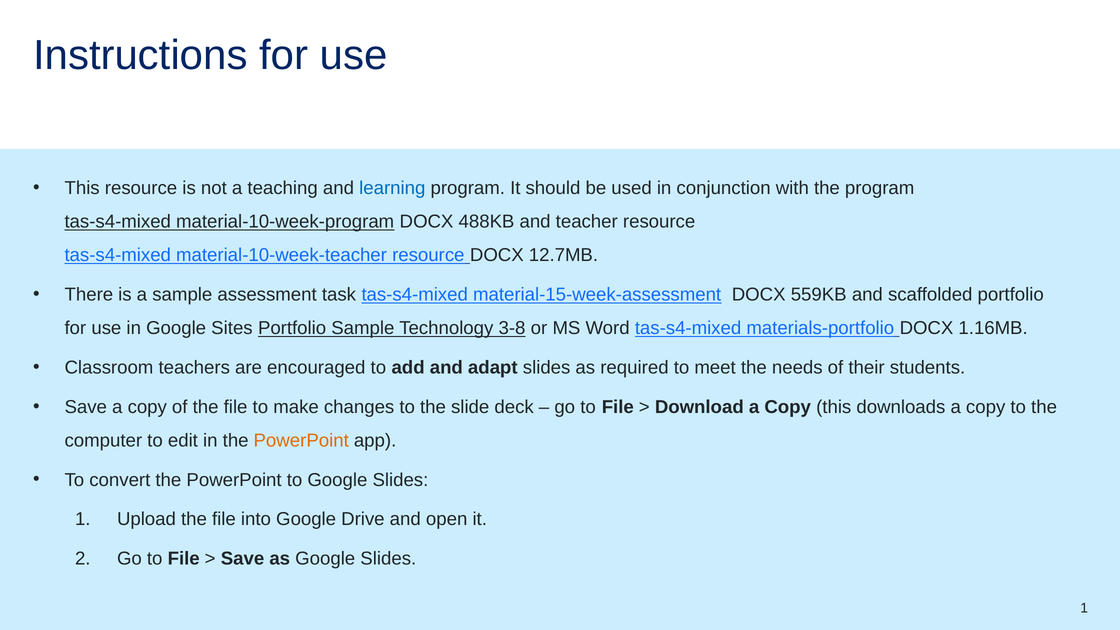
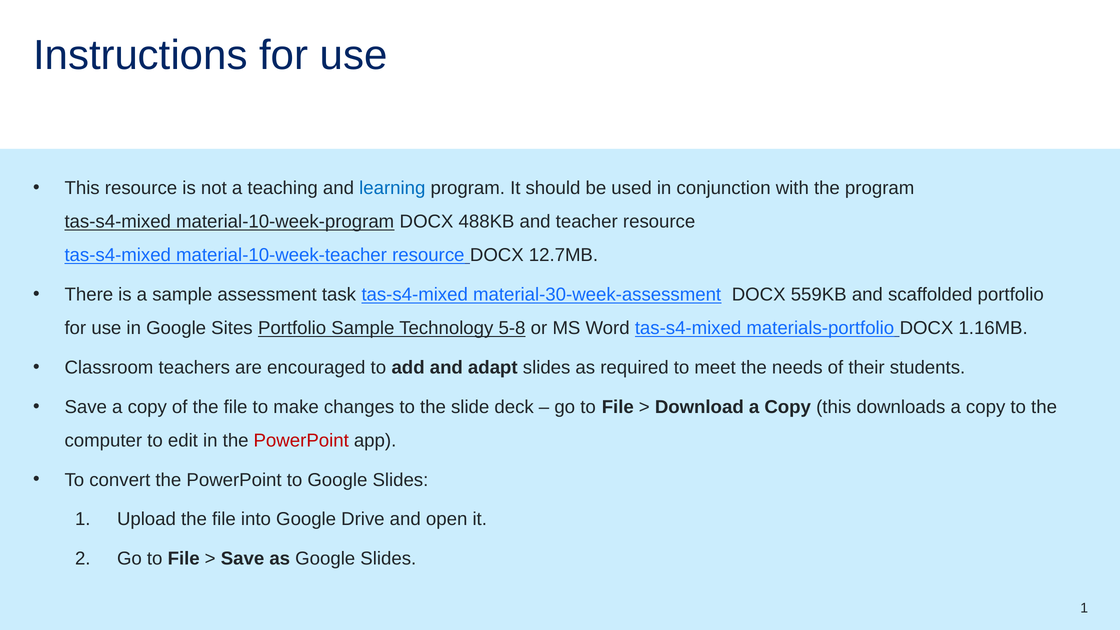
material-15-week-assessment: material-15-week-assessment -> material-30-week-assessment (597, 295)
3-8: 3-8 -> 5-8 (512, 328)
PowerPoint colour: orange -> red (301, 441)
